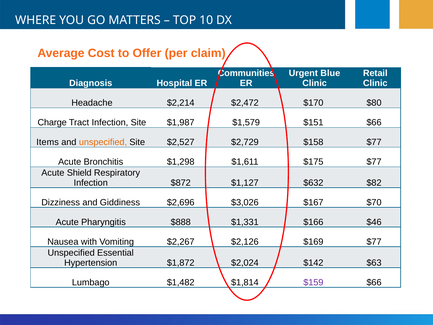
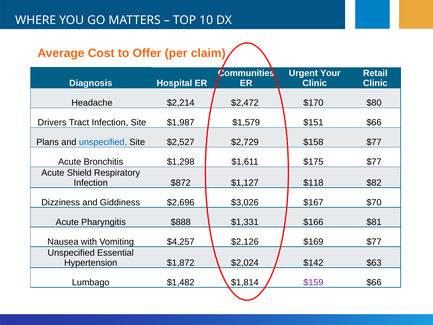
Blue: Blue -> Your (330, 73)
Charge: Charge -> Drivers (52, 123)
Items: Items -> Plans (48, 142)
unspecified colour: orange -> blue (103, 142)
$632: $632 -> $118 (313, 183)
$46: $46 -> $81 (374, 222)
$2,267: $2,267 -> $4,257 (181, 242)
